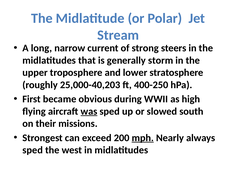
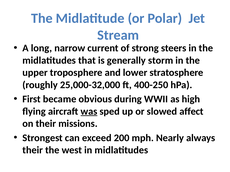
25,000-40,203: 25,000-40,203 -> 25,000-32,000 (90, 85)
south: south -> affect (191, 112)
mph underline: present -> none (143, 138)
sped: sped -> their (33, 150)
